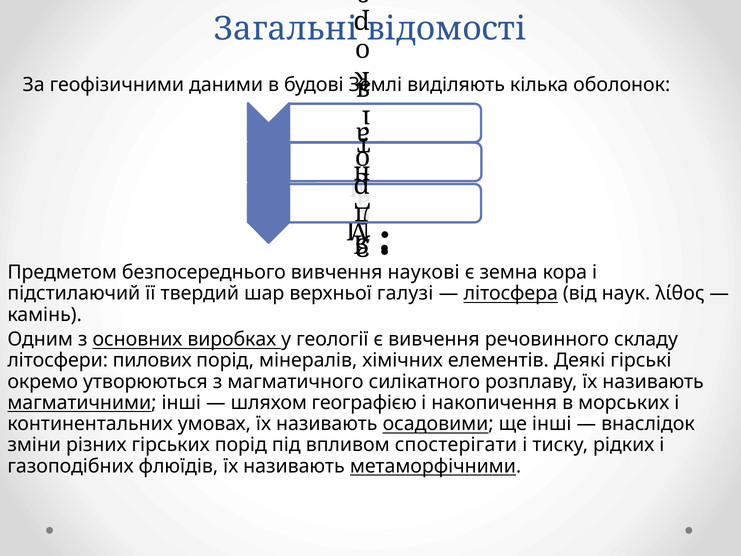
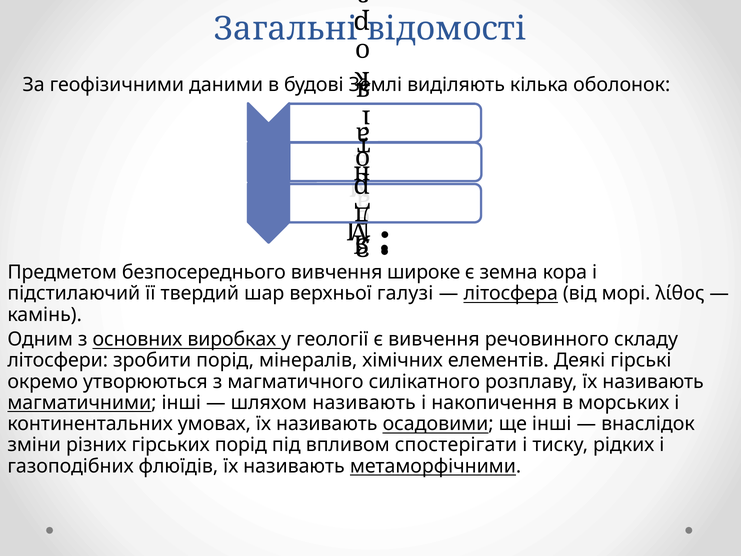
наукові: наукові -> широке (424, 272)
наук: наук -> морі (626, 293)
пилових: пилових -> зробити (152, 360)
шляхом географією: географією -> називають (364, 403)
